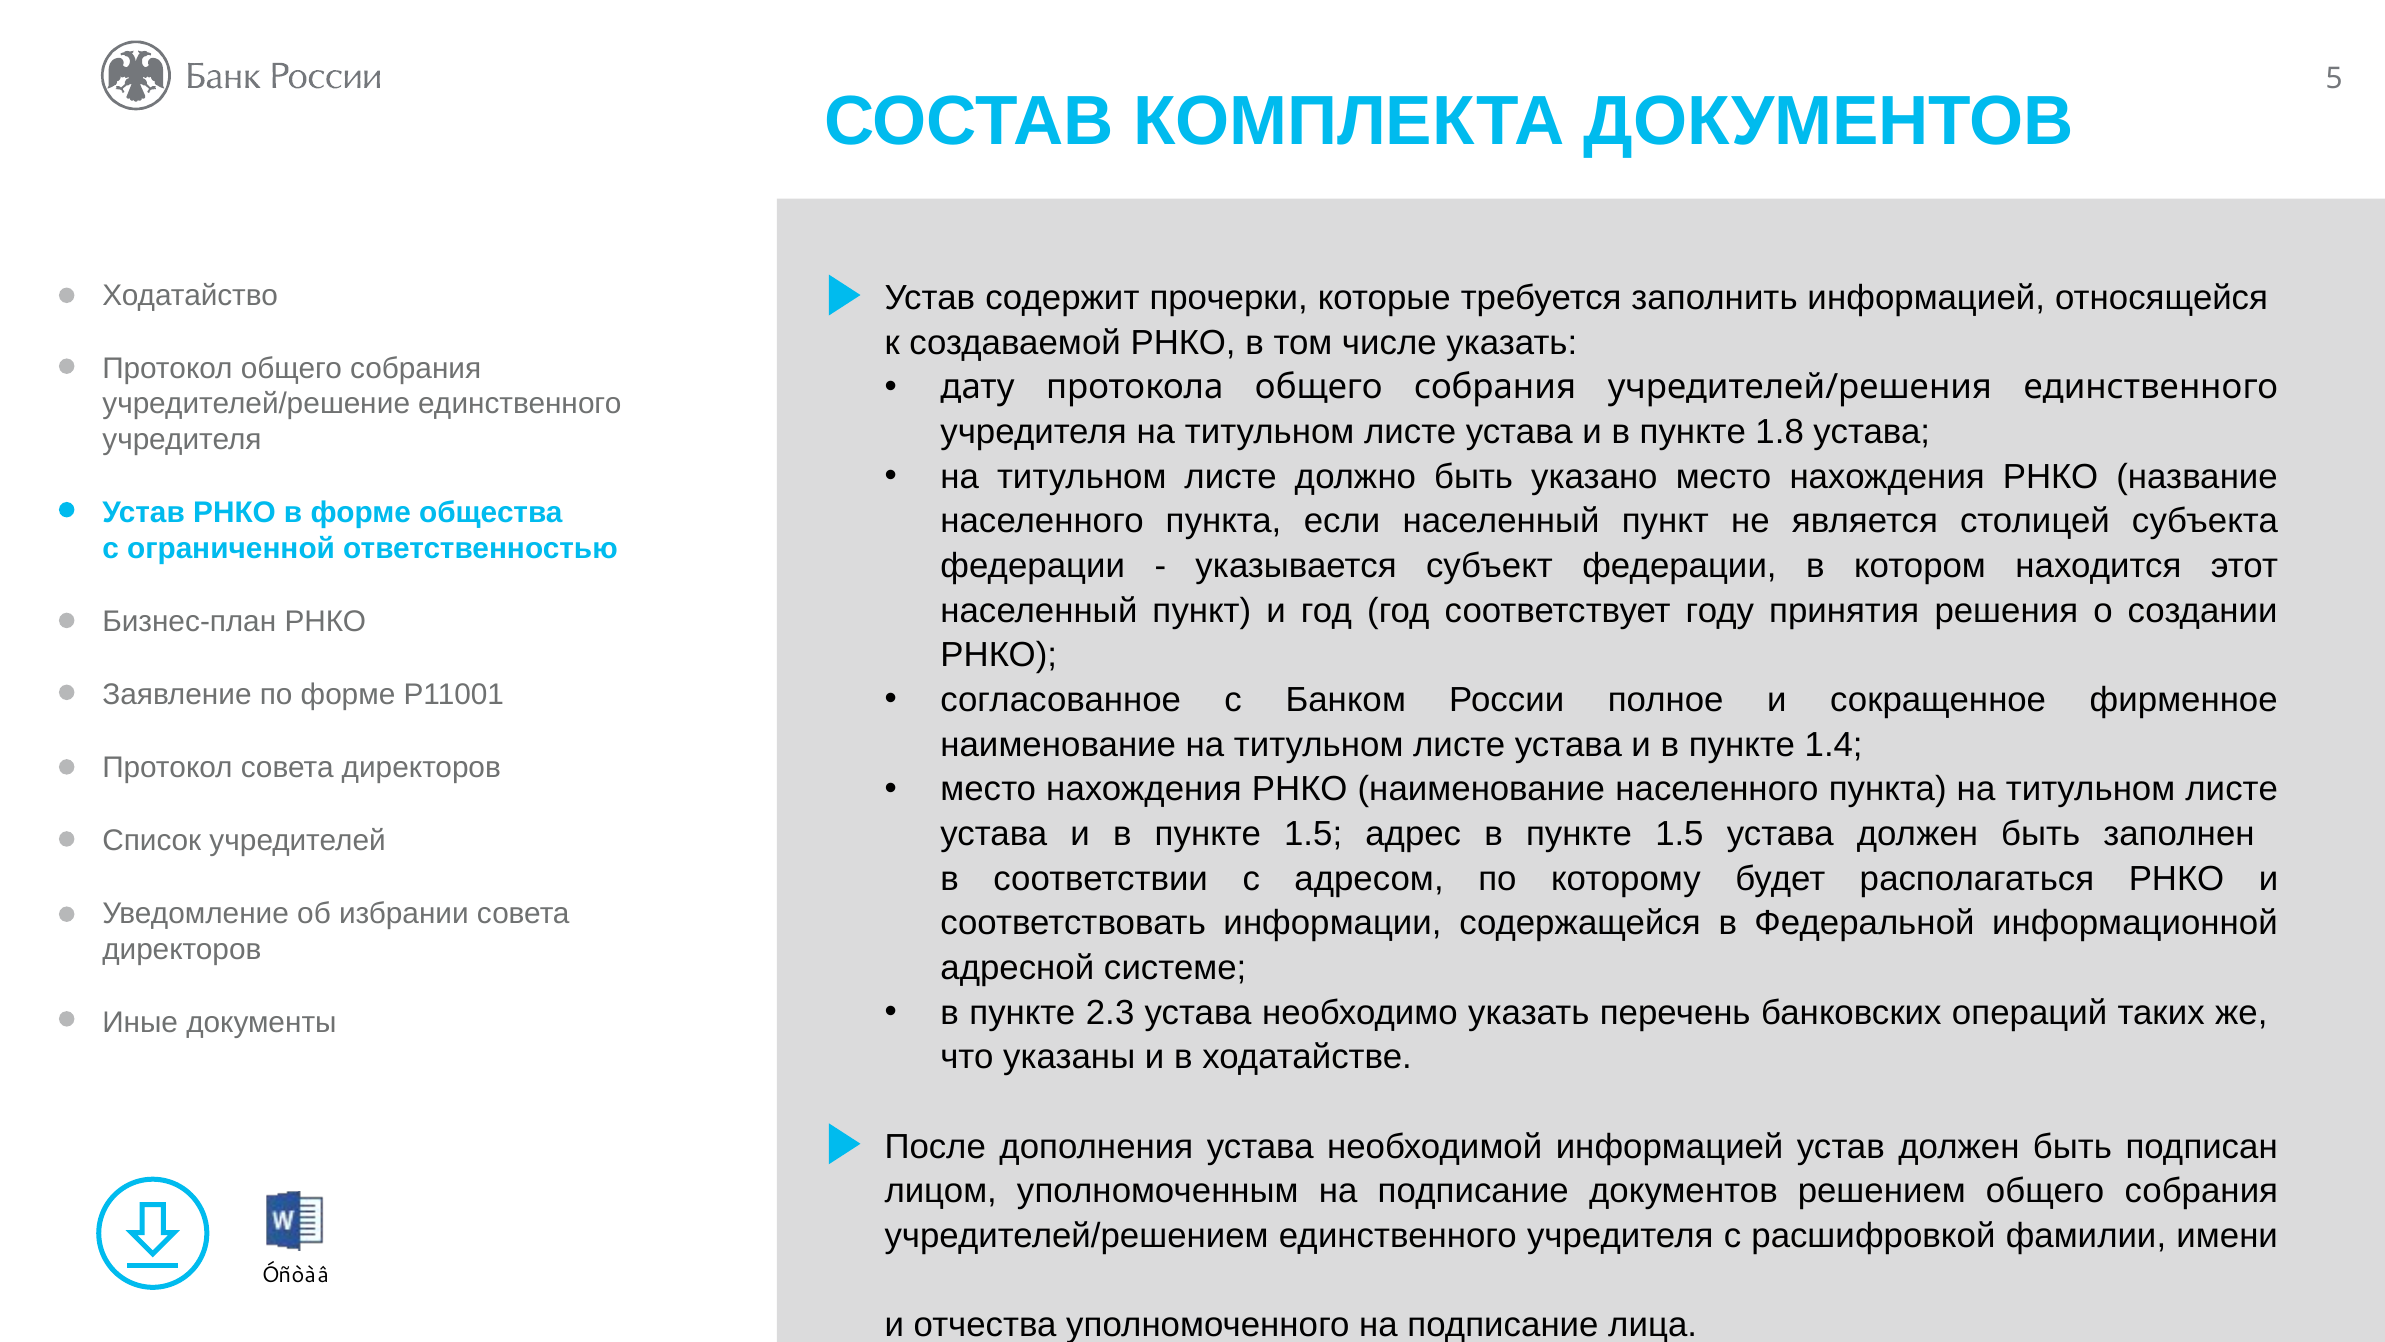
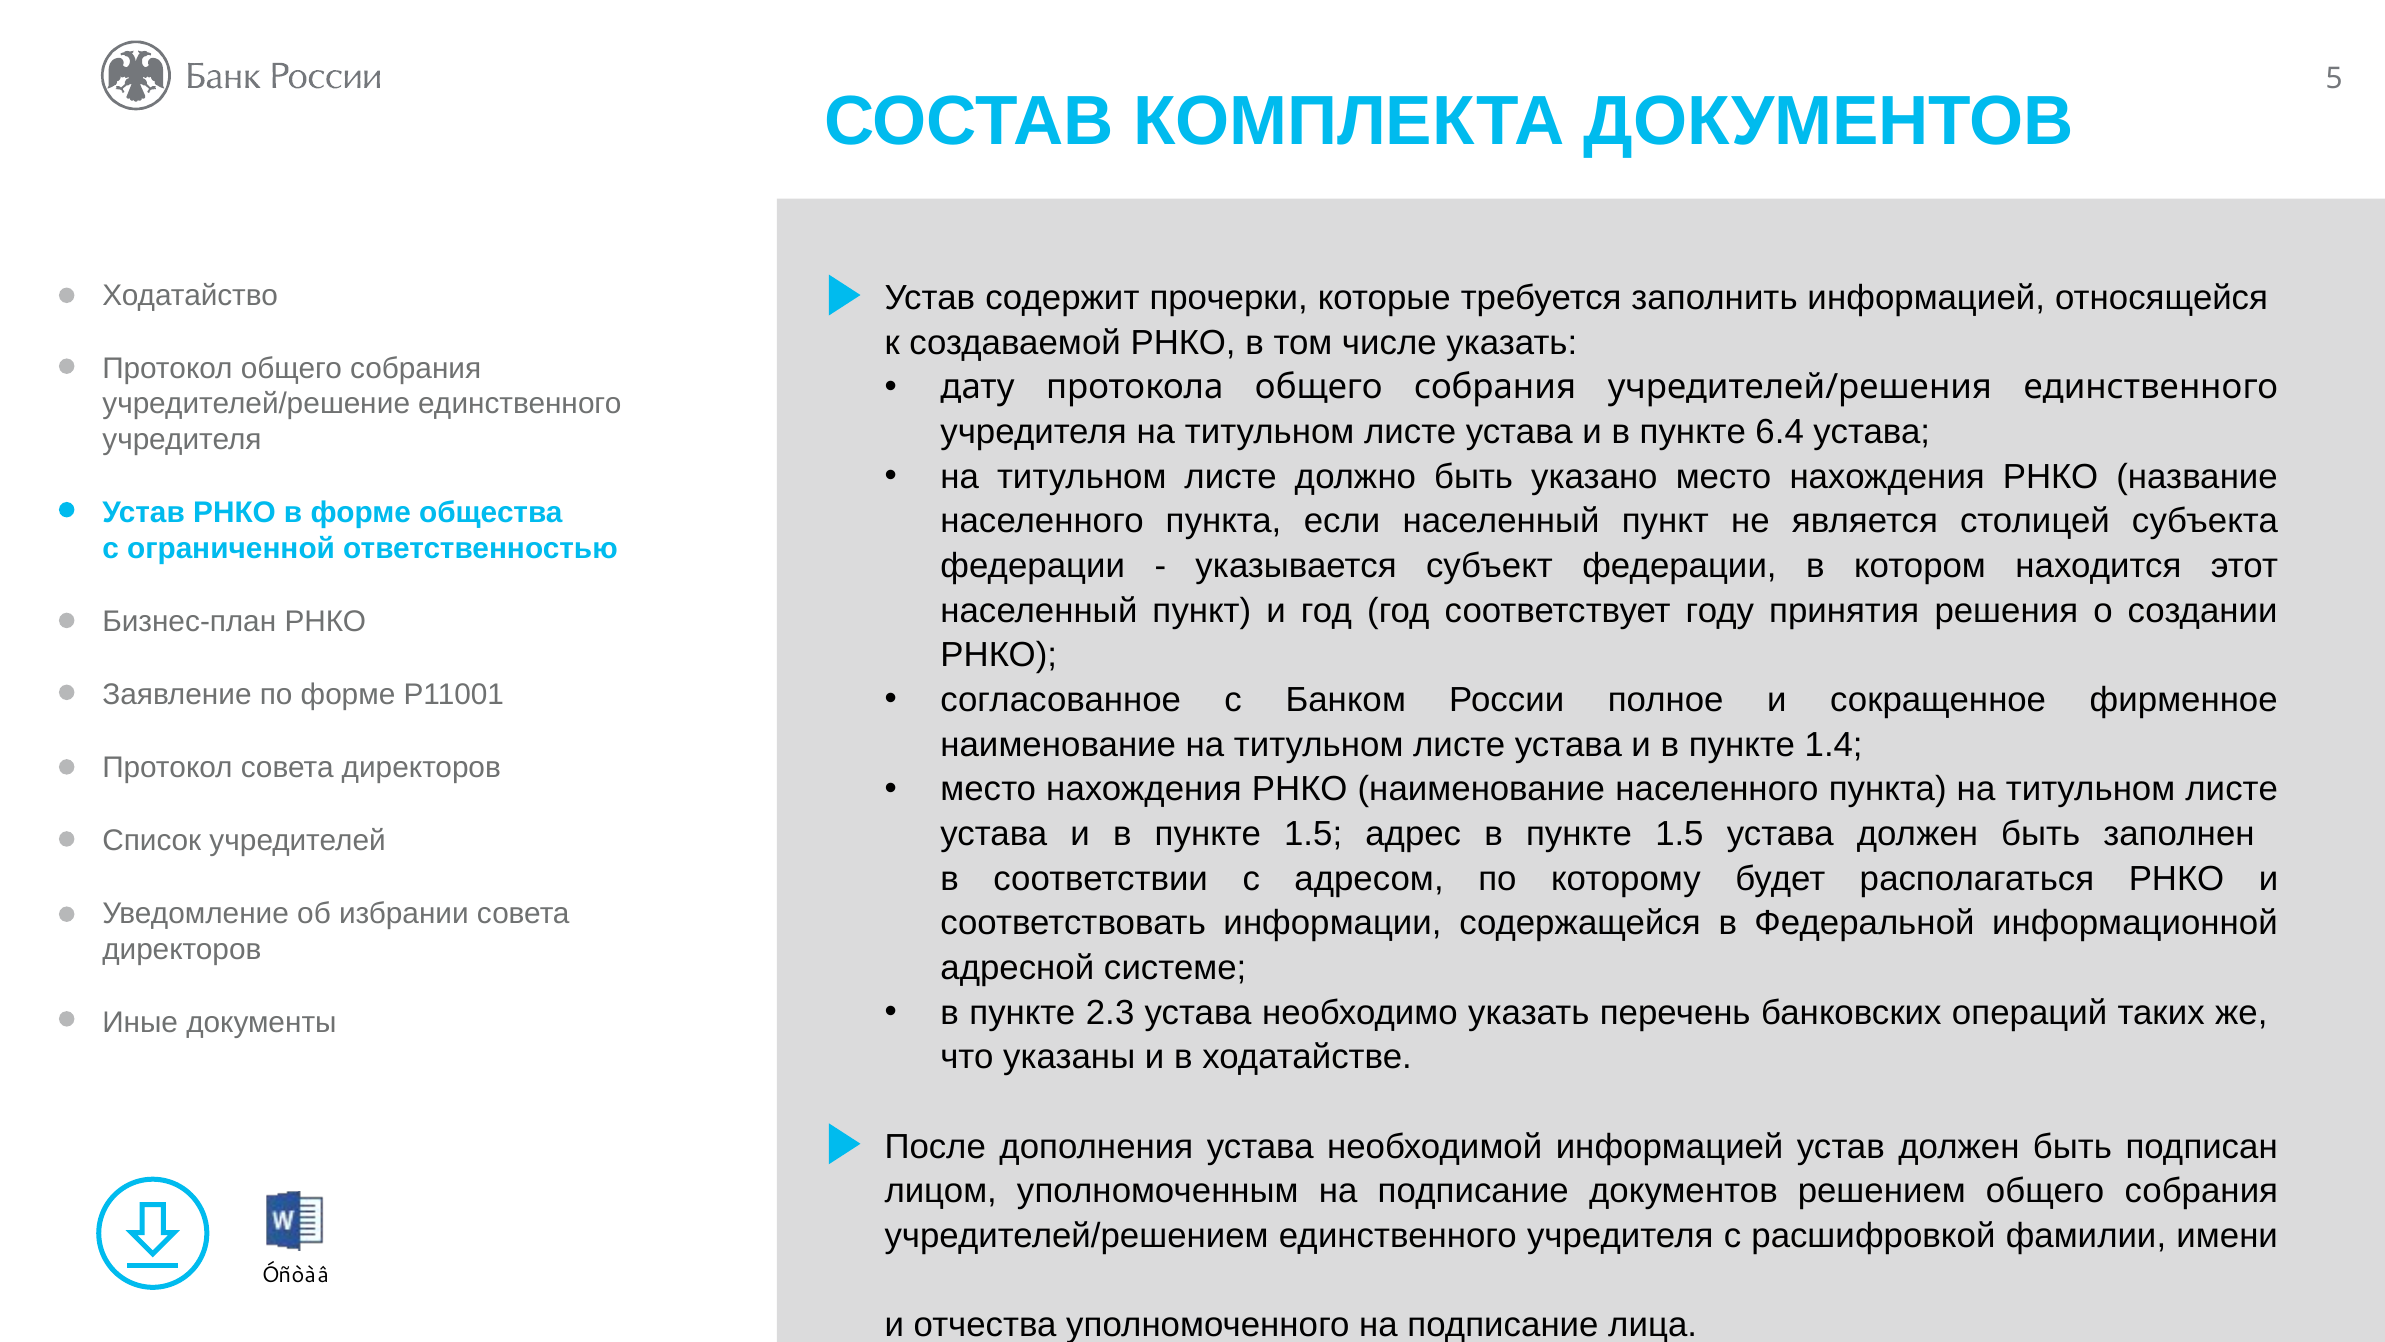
1.8: 1.8 -> 6.4 (1780, 432)
